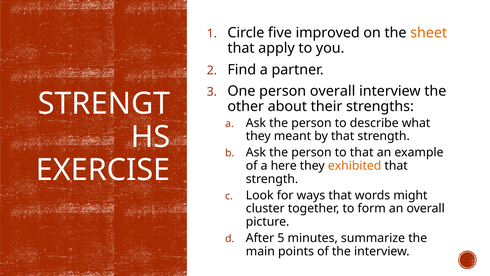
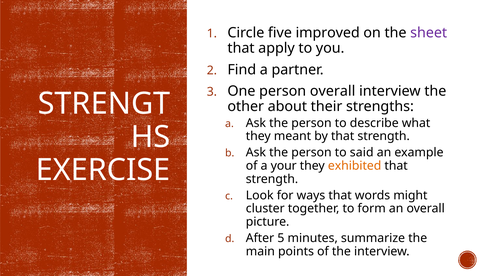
sheet colour: orange -> purple (429, 33)
to that: that -> said (362, 152)
here: here -> your (284, 166)
